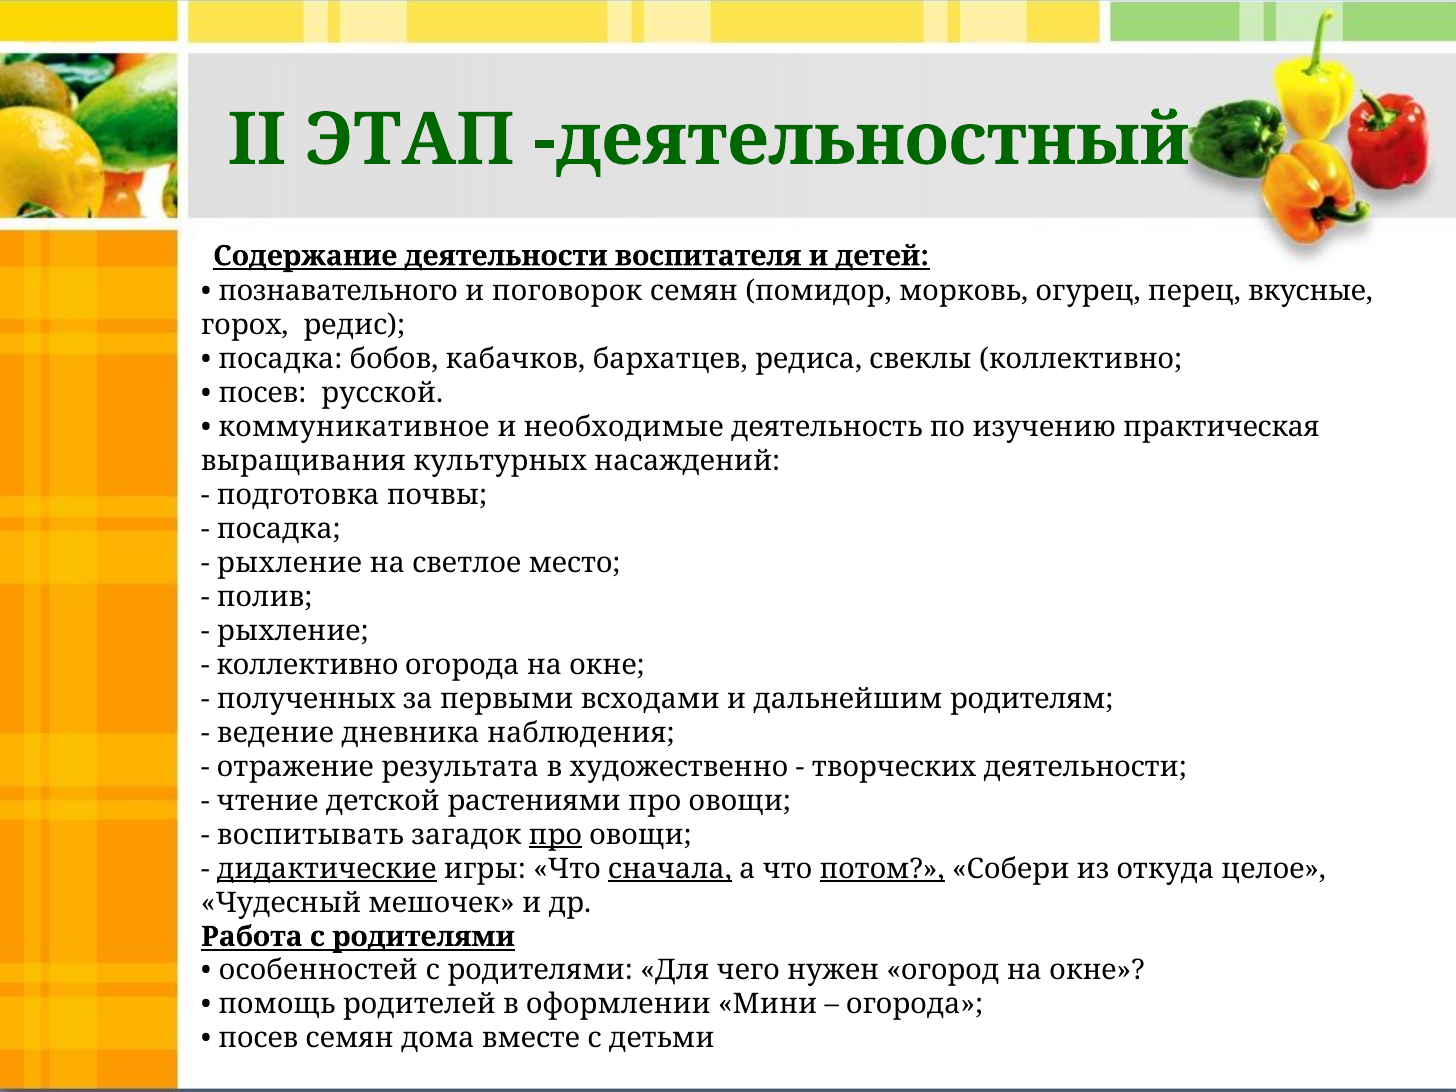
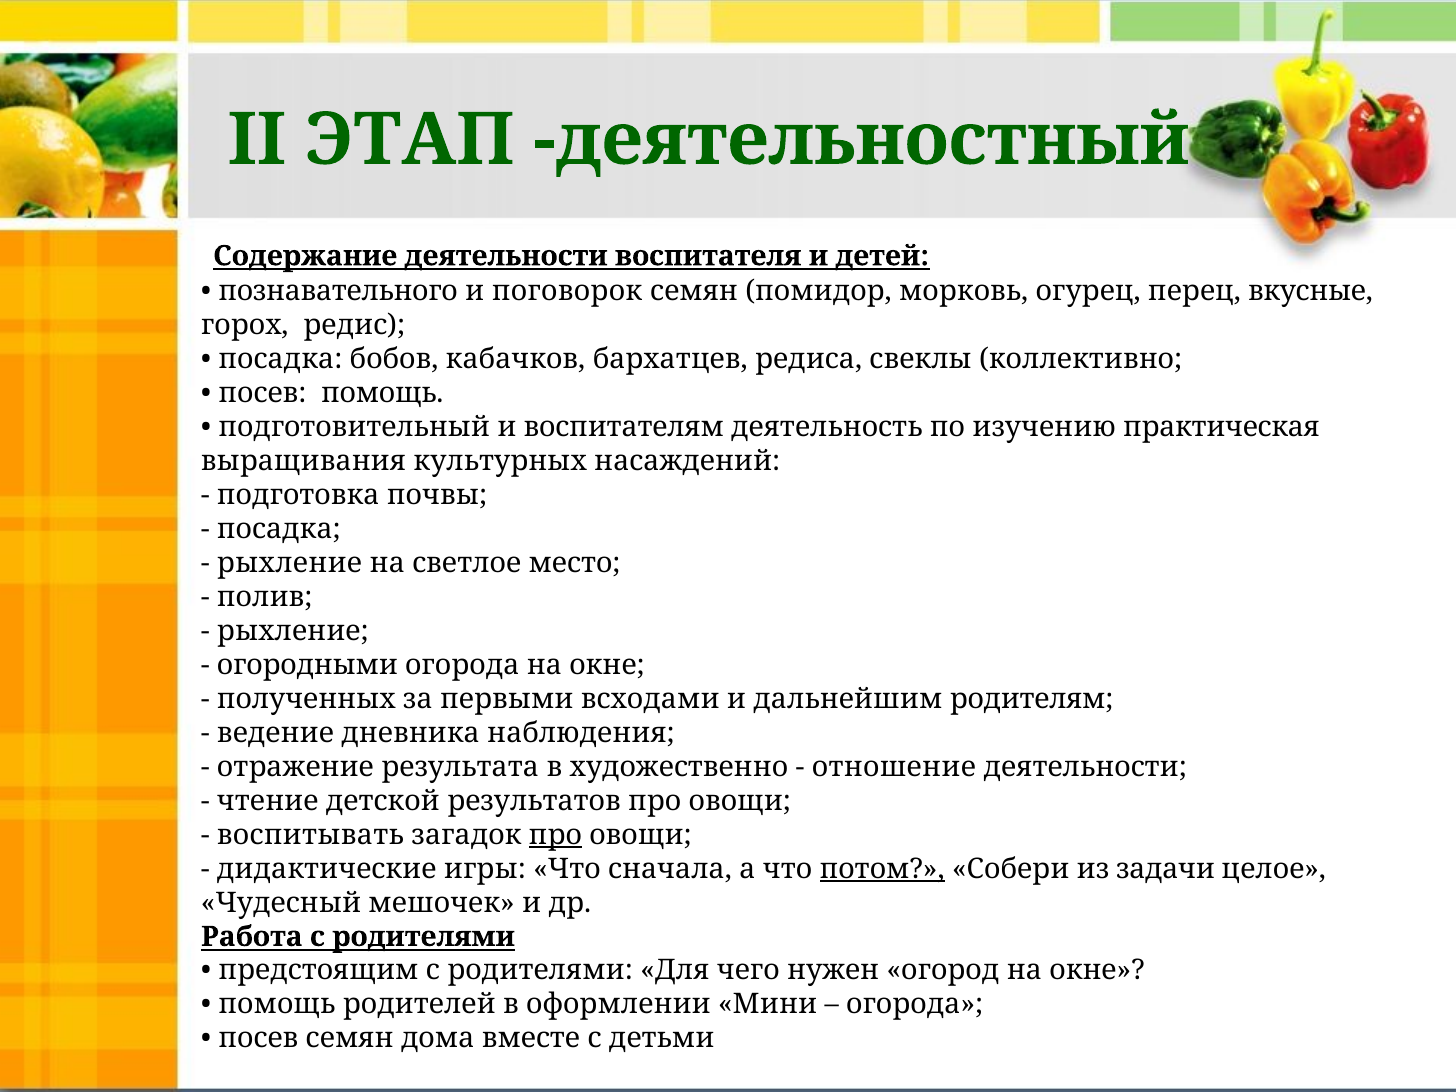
посев русской: русской -> помощь (382, 393)
коммуникативное: коммуникативное -> подготовительный (354, 427)
необходимые: необходимые -> воспитателям (624, 427)
коллективно: коллективно -> огородными (307, 665)
творческих: творческих -> отношение (894, 767)
растениями: растениями -> результатов (534, 801)
дидактические underline: present -> none (327, 869)
сначала underline: present -> none (670, 869)
откуда: откуда -> задачи (1166, 869)
особенностей: особенностей -> предстоящим (319, 971)
